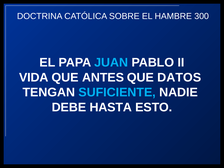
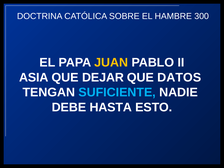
JUAN colour: light blue -> yellow (111, 62)
VIDA: VIDA -> ASIA (34, 77)
ANTES: ANTES -> DEJAR (103, 77)
